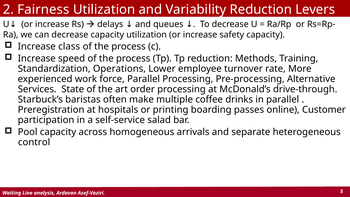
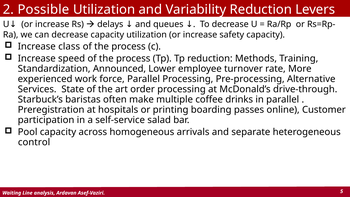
Fairness: Fairness -> Possible (43, 9)
Operations: Operations -> Announced (119, 69)
